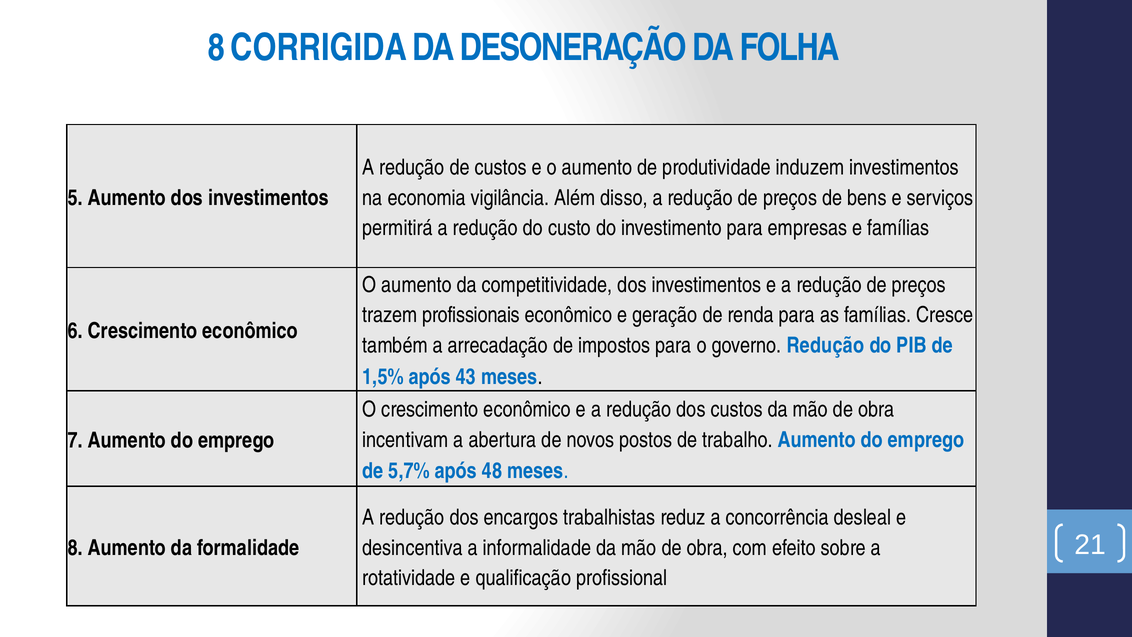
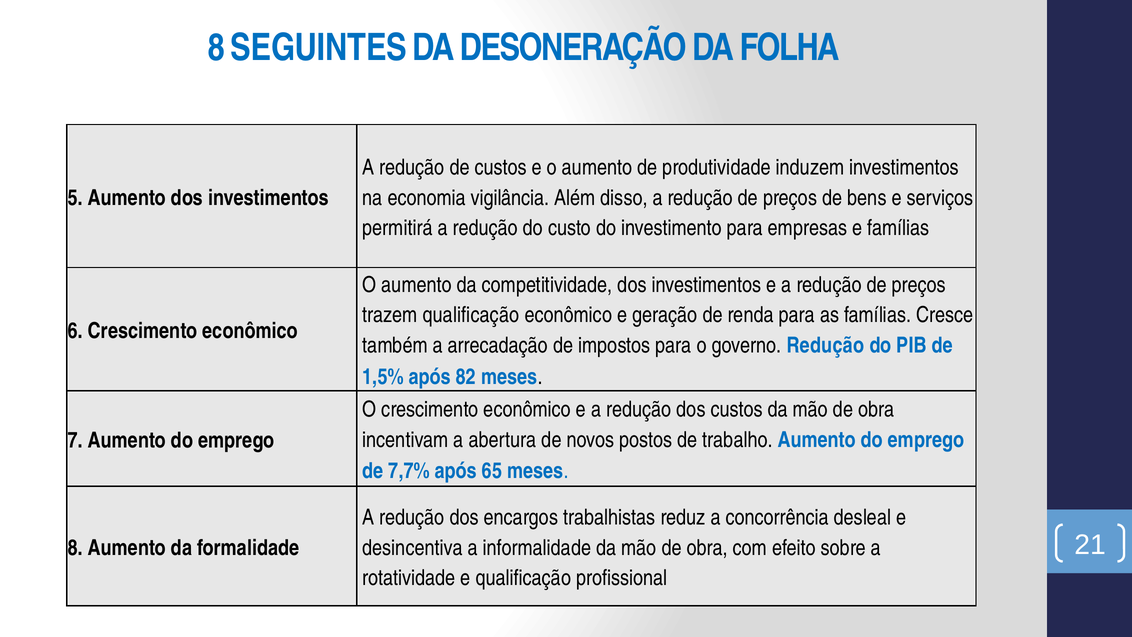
CORRIGIDA: CORRIGIDA -> SEGUINTES (319, 48)
trazem profissionais: profissionais -> qualificação (471, 315)
43: 43 -> 82 (466, 377)
5,7%: 5,7% -> 7,7% (409, 471)
48: 48 -> 65 (492, 471)
